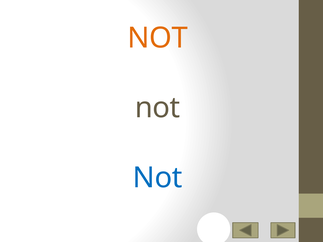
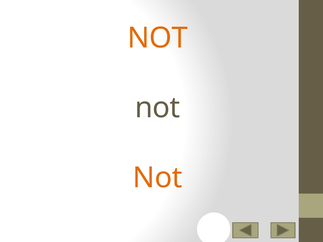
Not colour: blue -> orange (158, 178)
